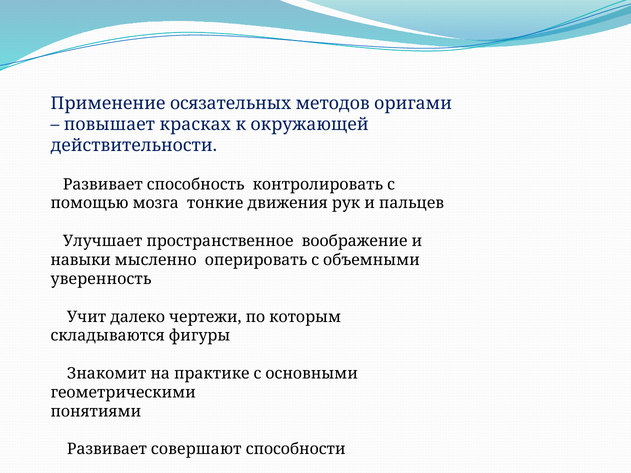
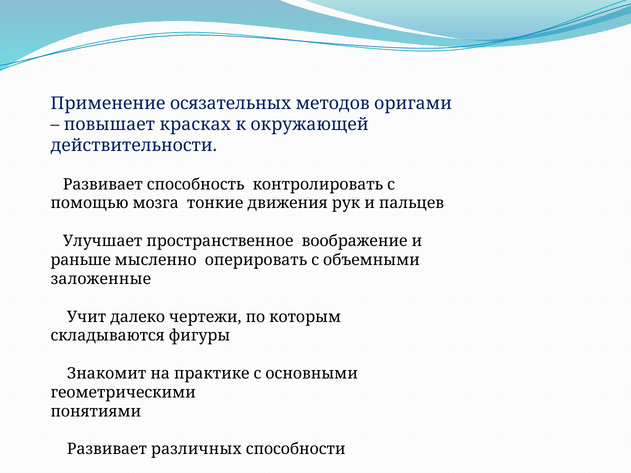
навыки: навыки -> раньше (81, 260)
уверенность: уверенность -> заложенные (101, 279)
совершают: совершают -> различных (196, 449)
